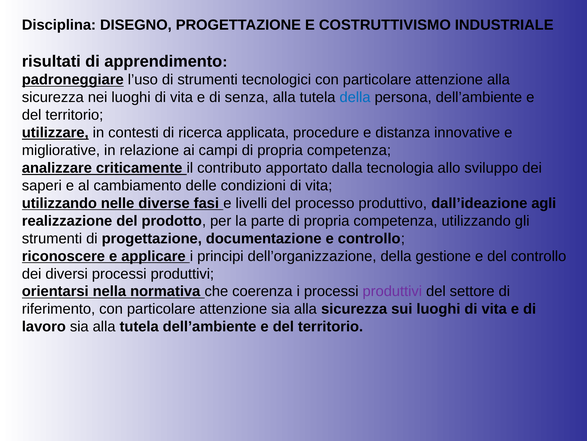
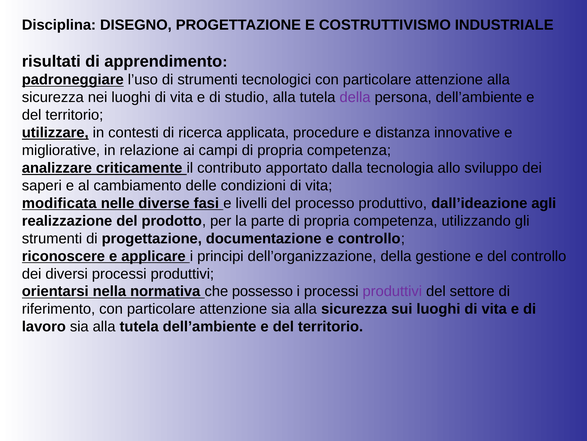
senza: senza -> studio (247, 97)
della colour: blue -> purple (355, 97)
utilizzando: utilizzando -> modificata (59, 203)
coerenza: coerenza -> possesso (262, 291)
